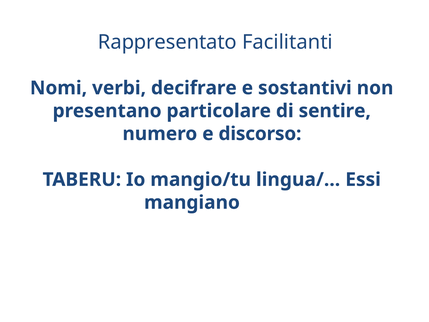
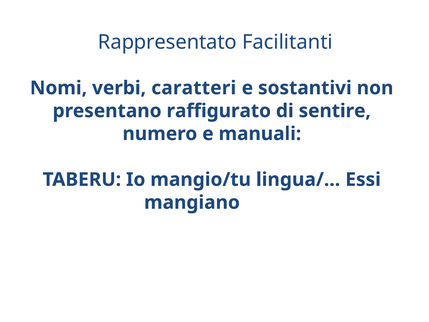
decifrare: decifrare -> caratteri (194, 88)
particolare: particolare -> raffigurato (219, 111)
discorso: discorso -> manuali (260, 134)
